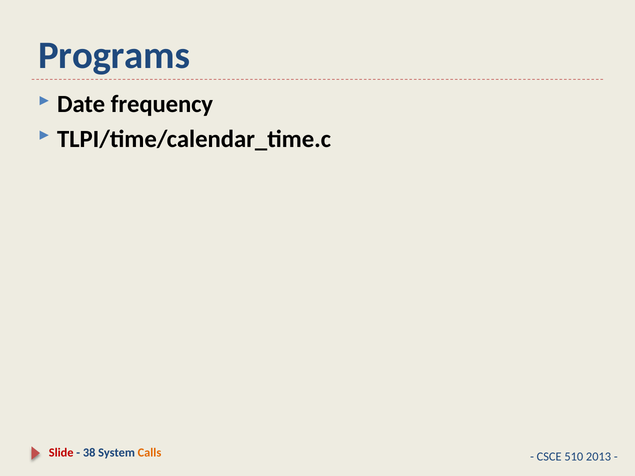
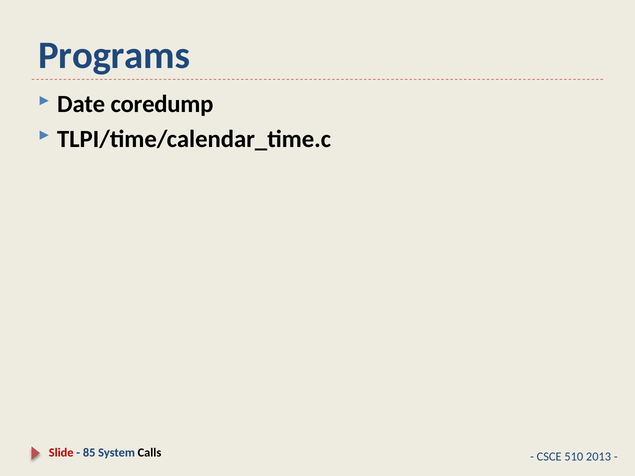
frequency: frequency -> coredump (162, 104)
38: 38 -> 85 (89, 453)
Calls colour: orange -> black (150, 453)
